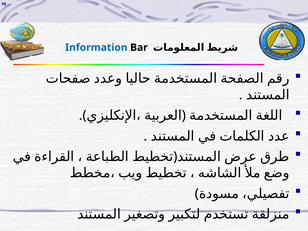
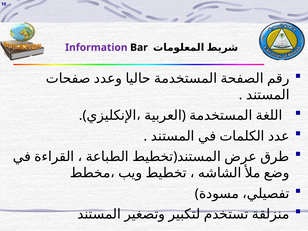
Information colour: blue -> purple (96, 47)
